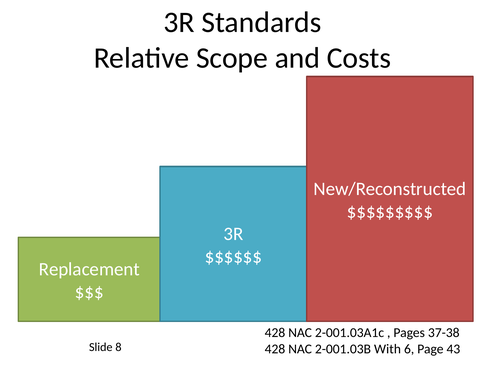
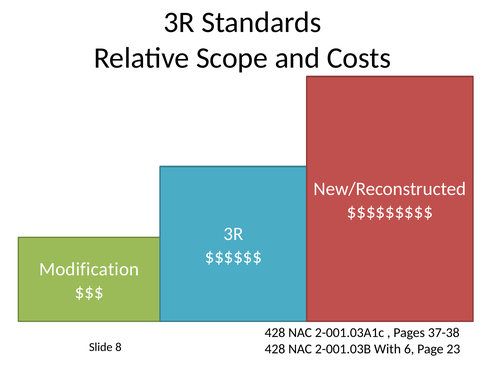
Replacement: Replacement -> Modification (89, 269)
43: 43 -> 23 (453, 349)
